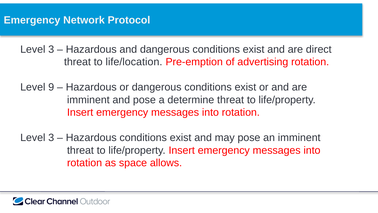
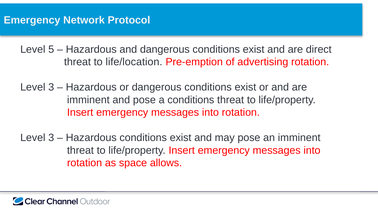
3: 3 -> 5 (51, 49)
9: 9 -> 3 (51, 87)
a determine: determine -> conditions (191, 100)
